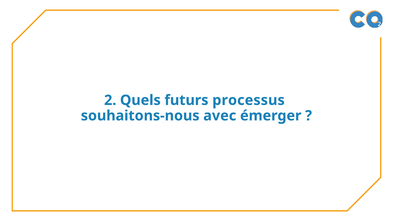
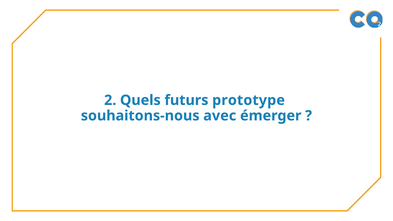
processus: processus -> prototype (249, 100)
